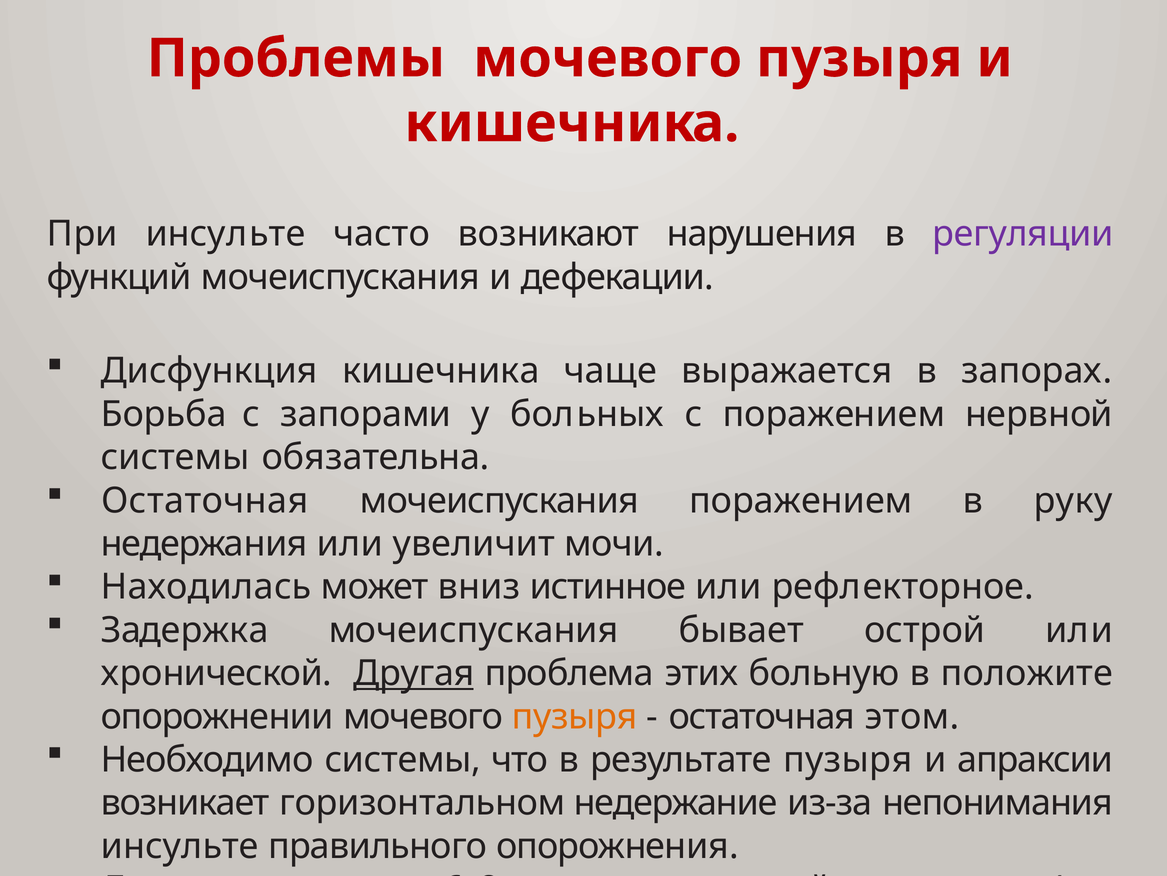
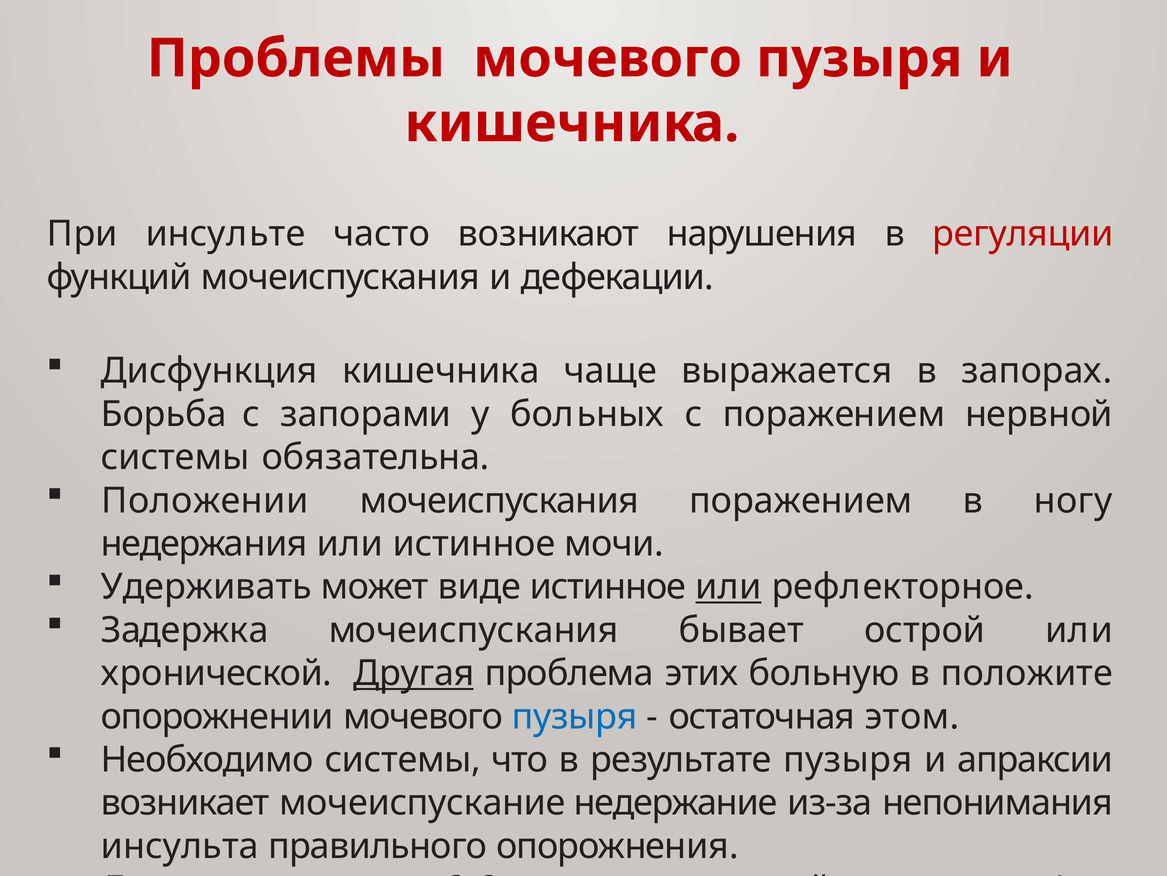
регуляции colour: purple -> red (1023, 234)
Остаточная: Остаточная -> Положении (205, 500)
руку: руку -> ногу (1073, 500)
или увеличит: увеличит -> истинное (474, 543)
Находилась: Находилась -> Удерживать (206, 587)
вниз: вниз -> виде (479, 587)
или underline: none -> present (728, 587)
пузыря colour: orange -> blue (575, 716)
возникает горизонтальном: горизонтальном -> мочеиспускание (422, 802)
инсульте: инсульте -> инсульта (180, 846)
